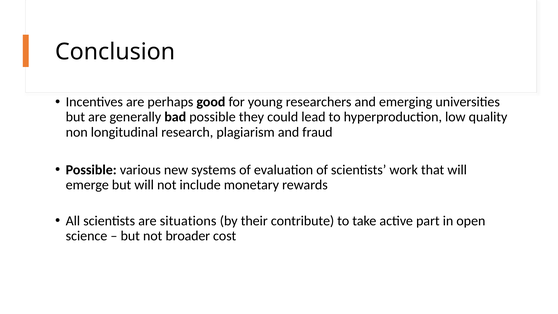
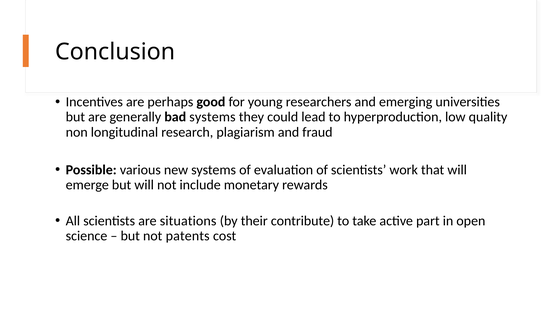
bad possible: possible -> systems (212, 117)
broader: broader -> patents (188, 236)
